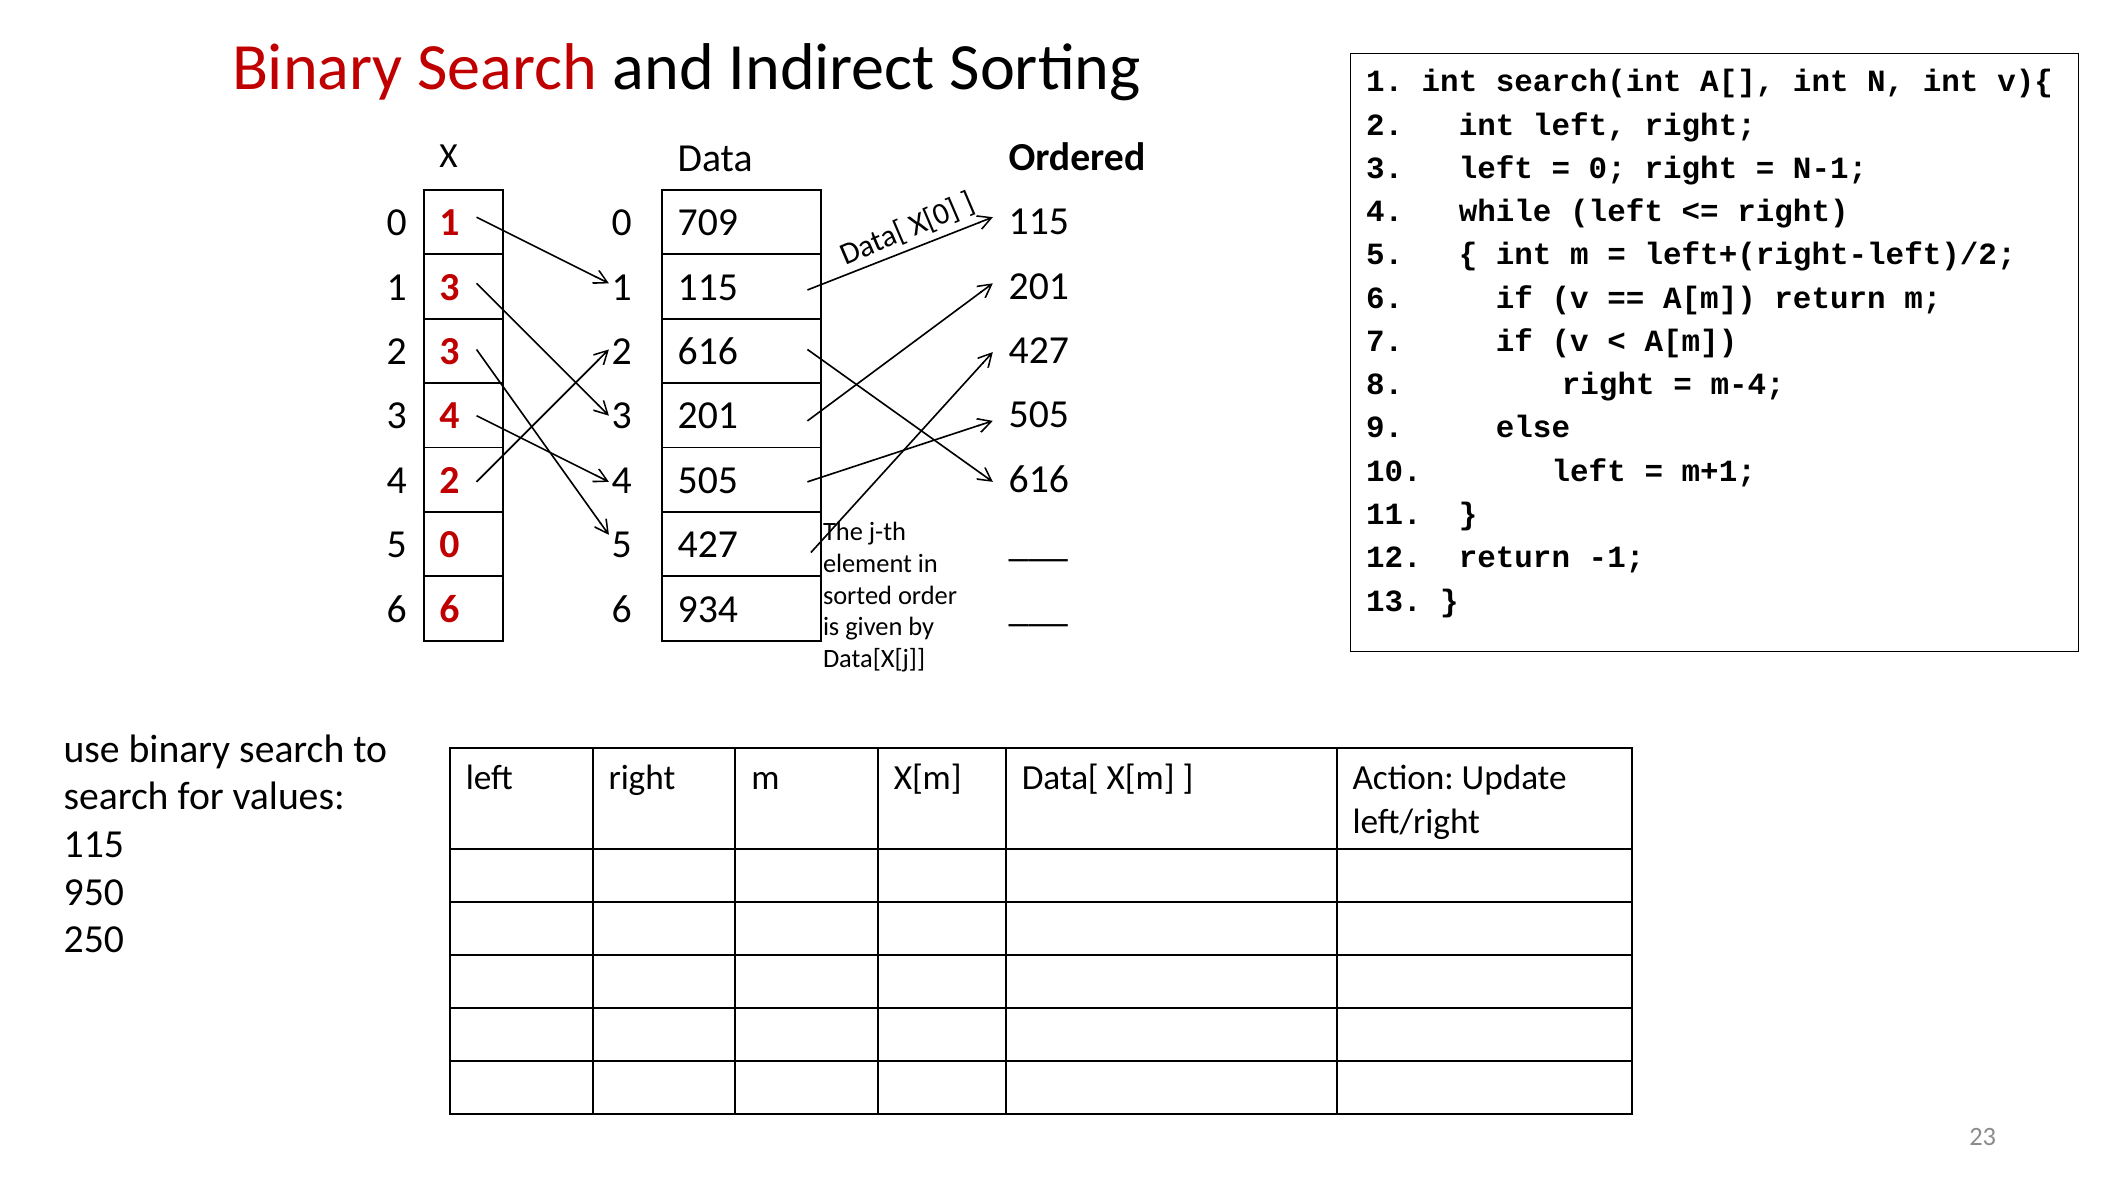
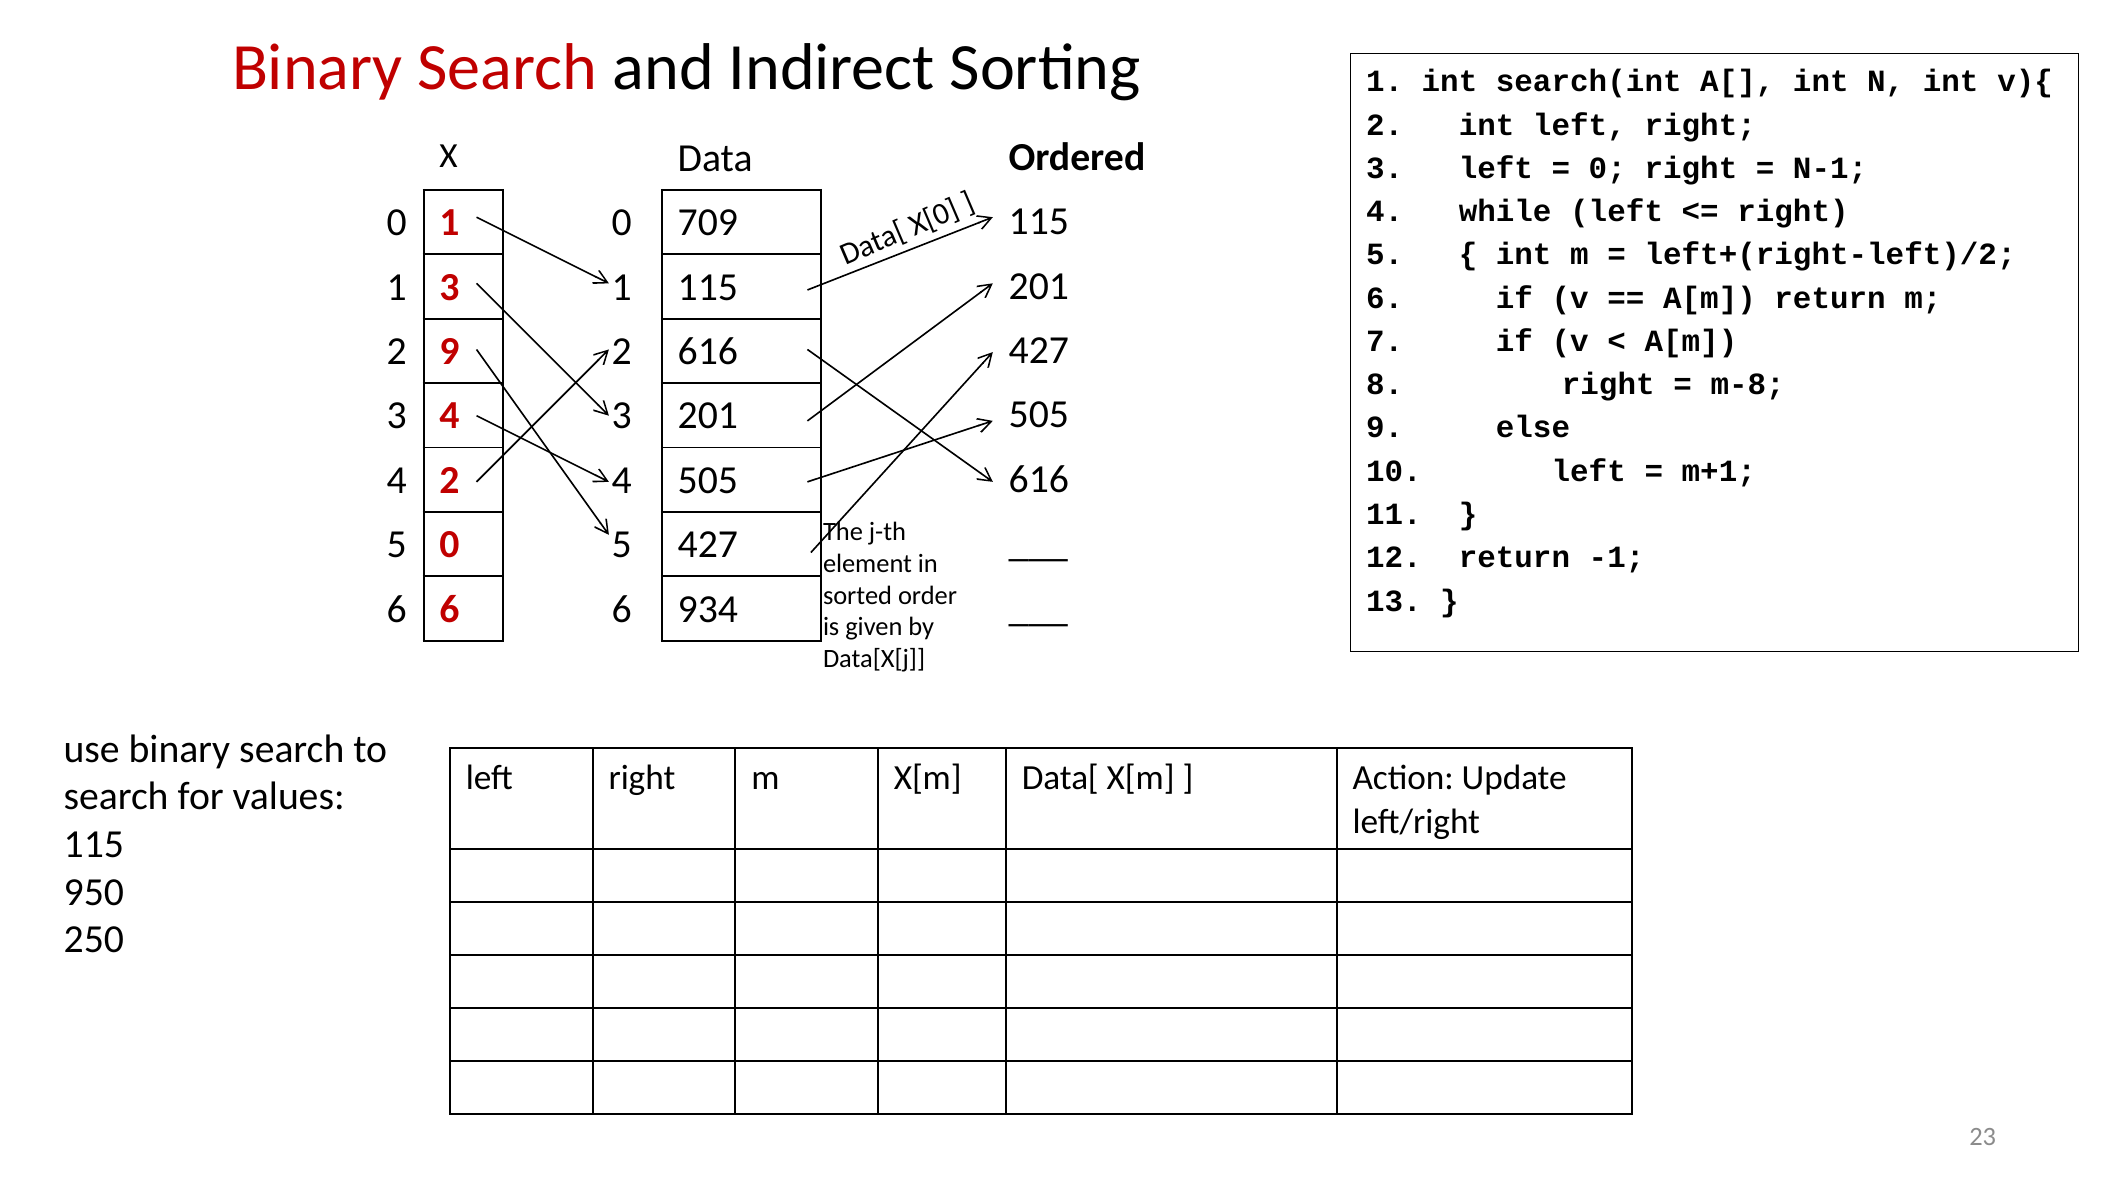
2 3: 3 -> 9 (450, 351)
m-4: m-4 -> m-8 (1748, 385)
